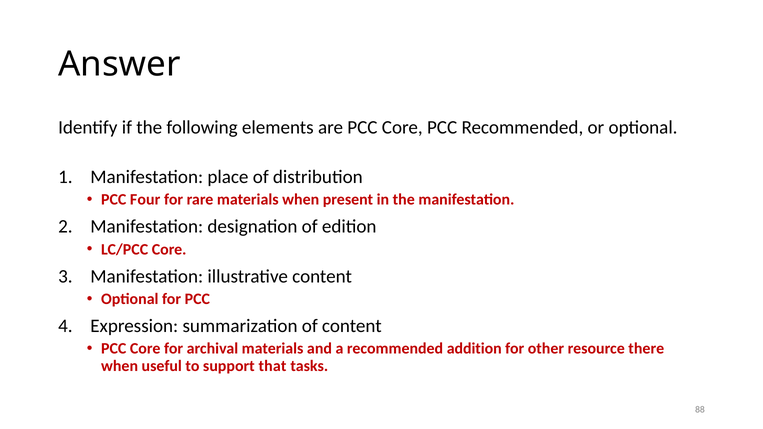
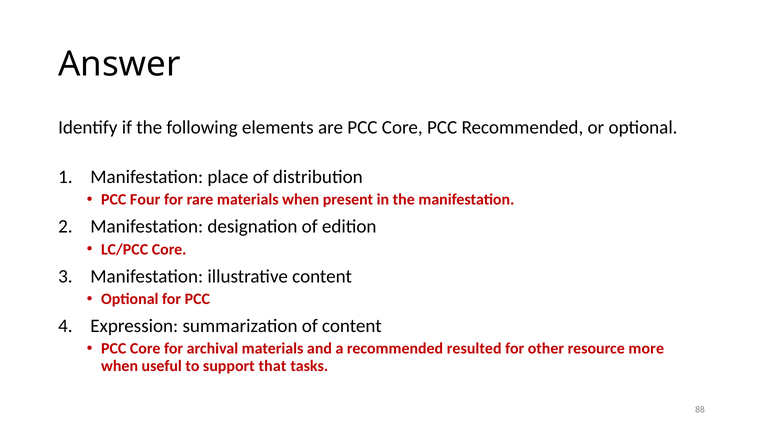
addition: addition -> resulted (474, 349)
there: there -> more (646, 349)
